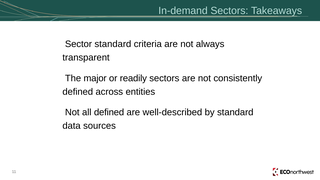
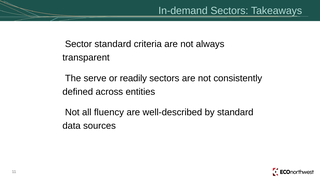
major: major -> serve (95, 78)
all defined: defined -> fluency (109, 112)
